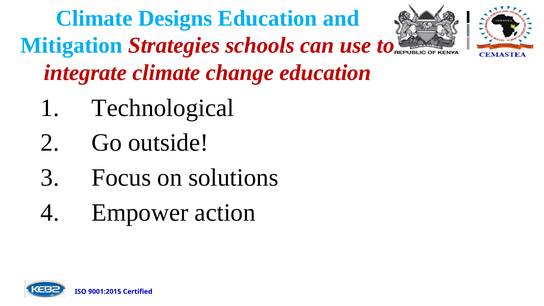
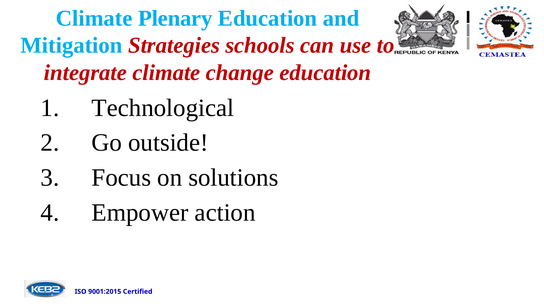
Designs: Designs -> Plenary (175, 18)
